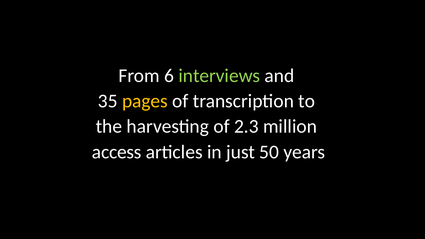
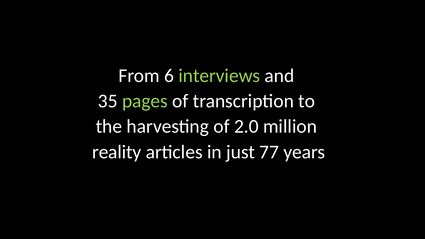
pages colour: yellow -> light green (145, 101)
2.3: 2.3 -> 2.0 (246, 127)
access: access -> reality (117, 152)
50: 50 -> 77 (269, 152)
